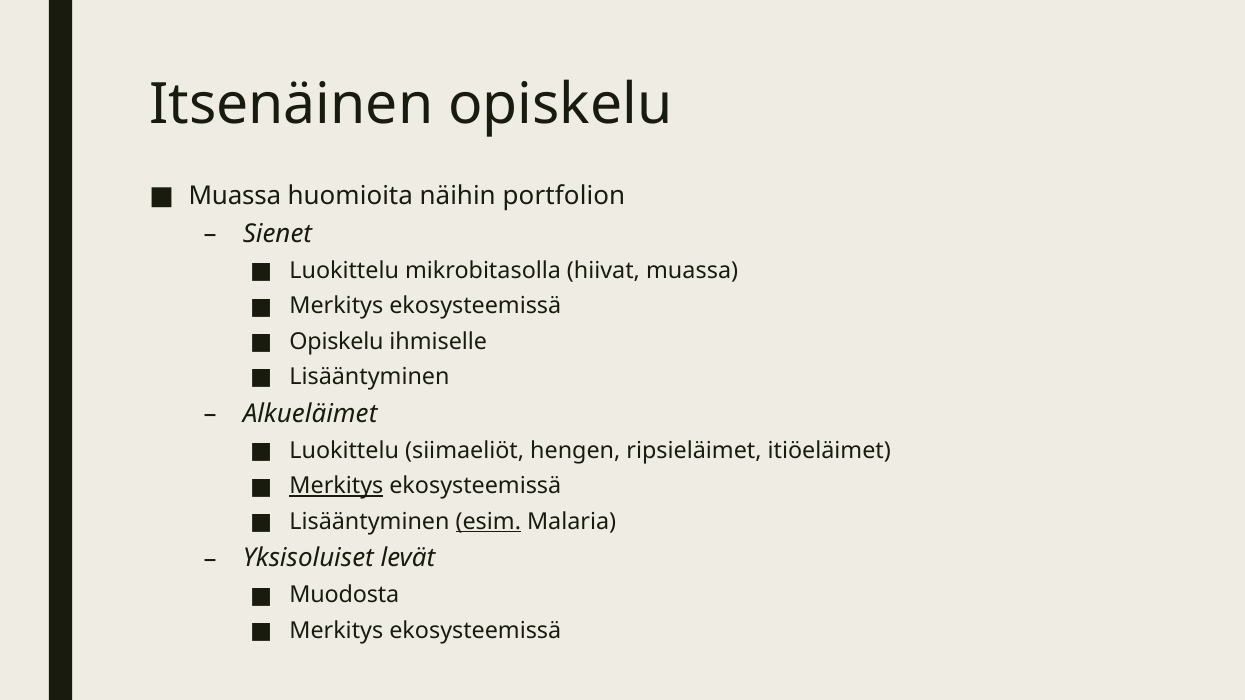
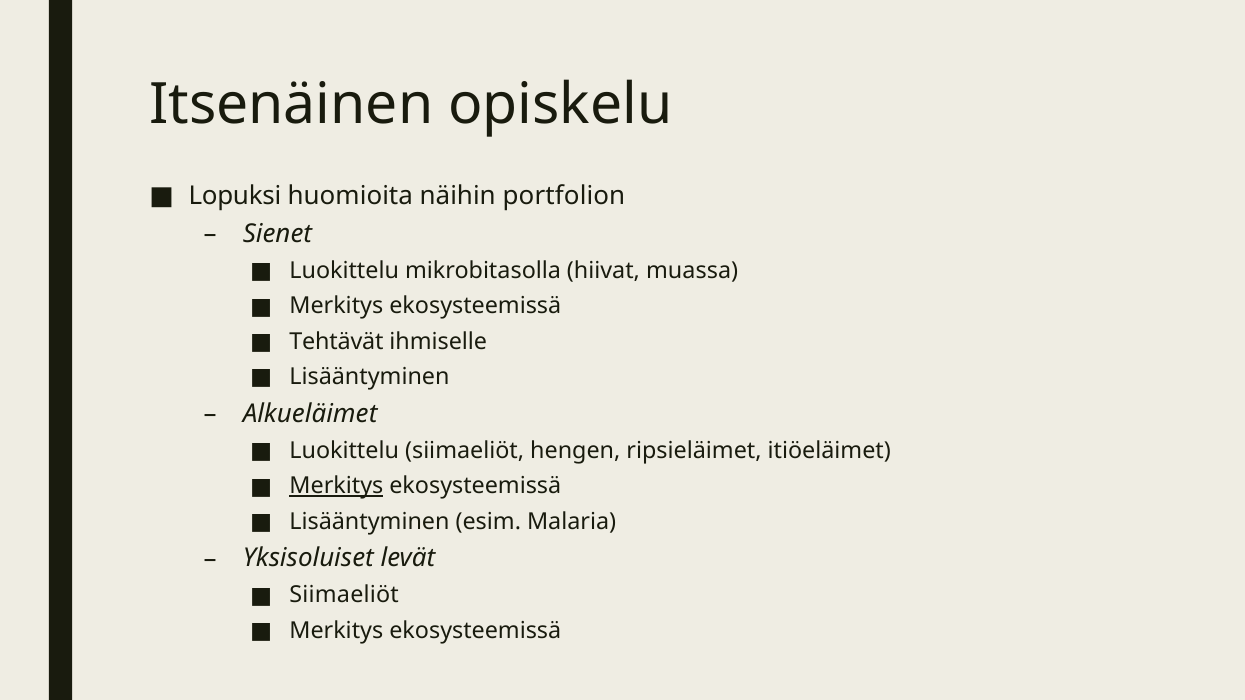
Muassa: Muassa -> Lopuksi (235, 196)
Opiskelu: Opiskelu -> Tehtävät (336, 342)
esim underline: present -> none (488, 522)
Muodosta: Muodosta -> Siimaeliöt (344, 595)
